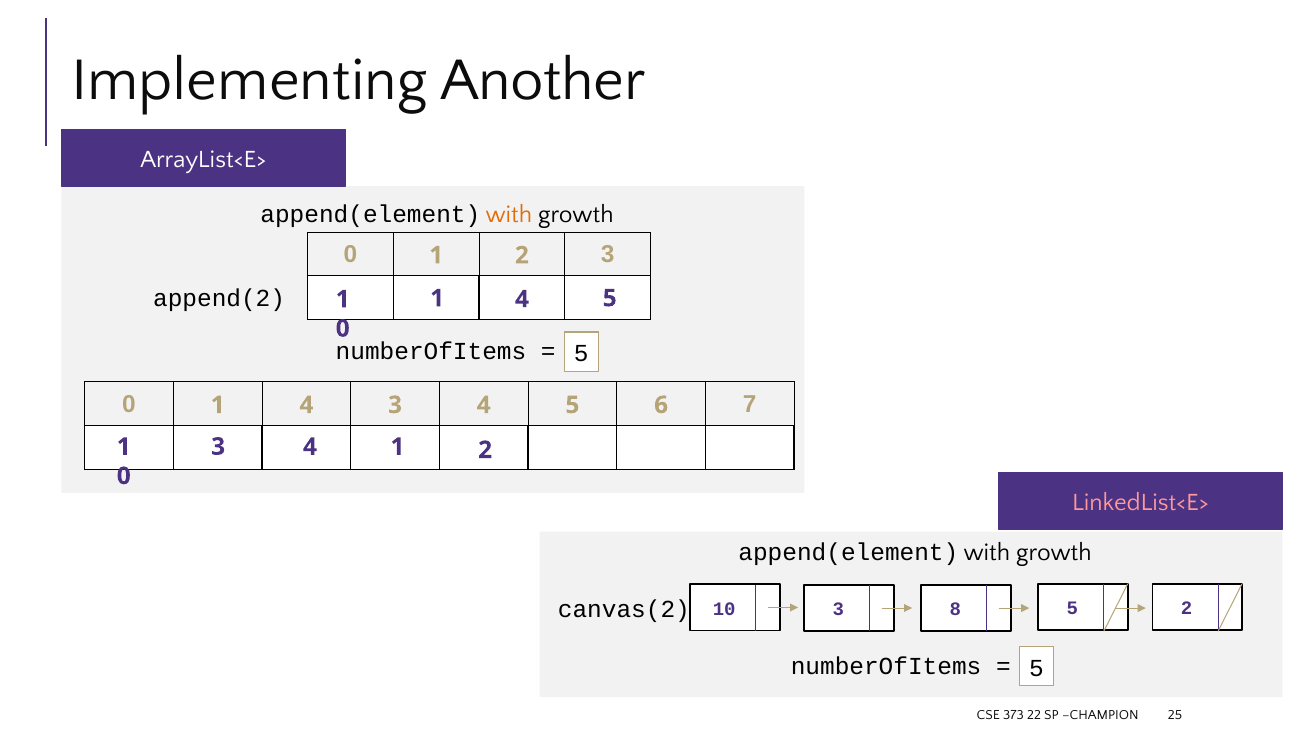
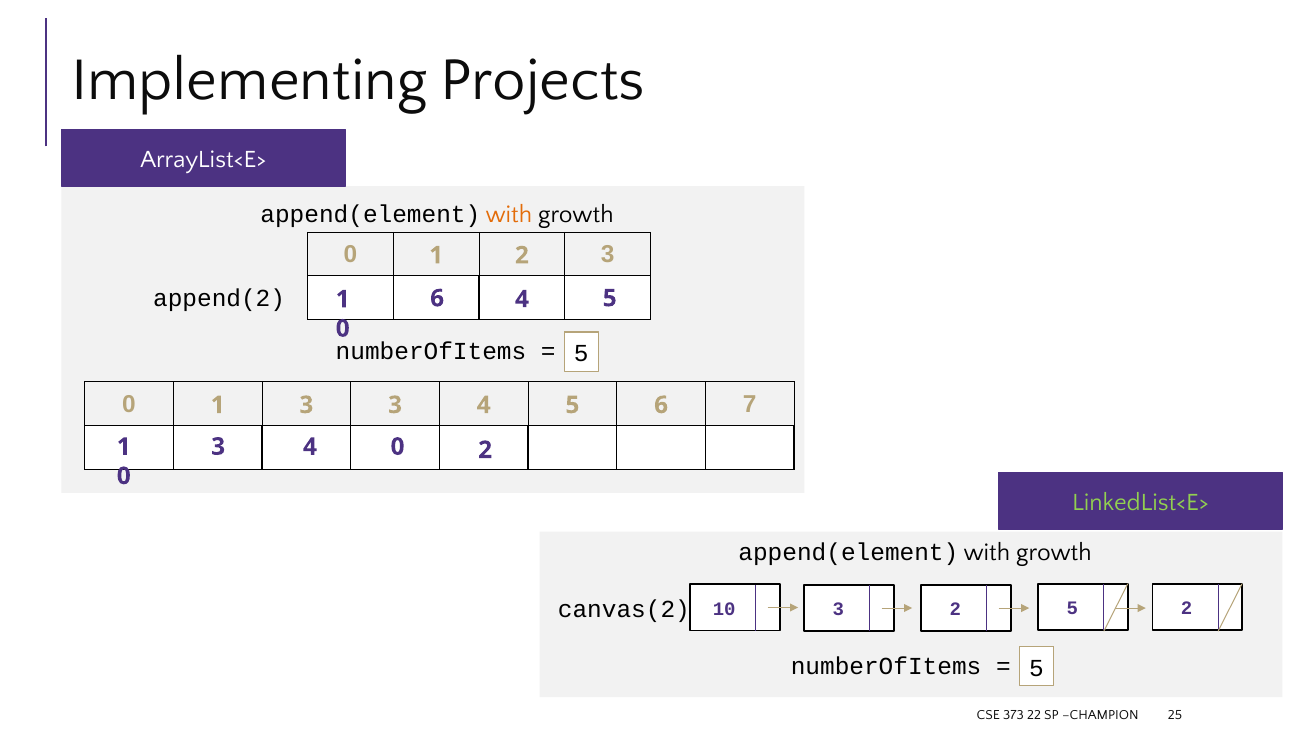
Another: Another -> Projects (543, 80)
append(2 1: 1 -> 6 (437, 298)
1 4: 4 -> 3 (306, 405)
3 4 1: 1 -> 0 (398, 447)
LinkedList<E> colour: pink -> light green (1140, 503)
3 8: 8 -> 2 (955, 609)
